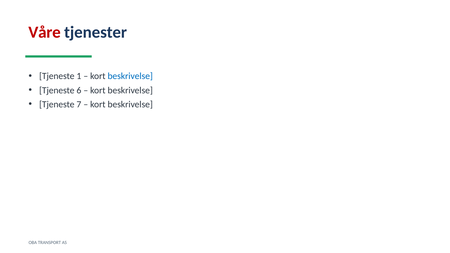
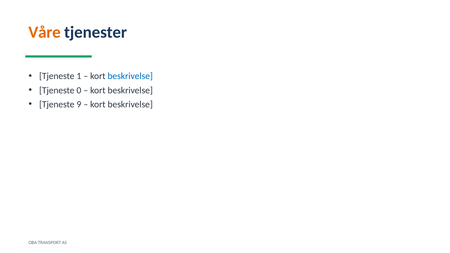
Våre colour: red -> orange (45, 32)
6: 6 -> 0 (79, 90)
7: 7 -> 9 (79, 104)
